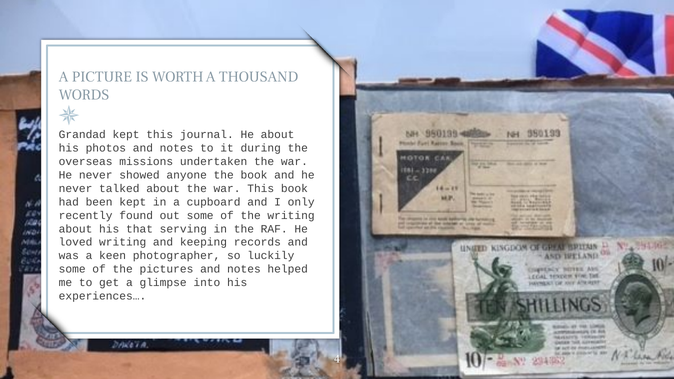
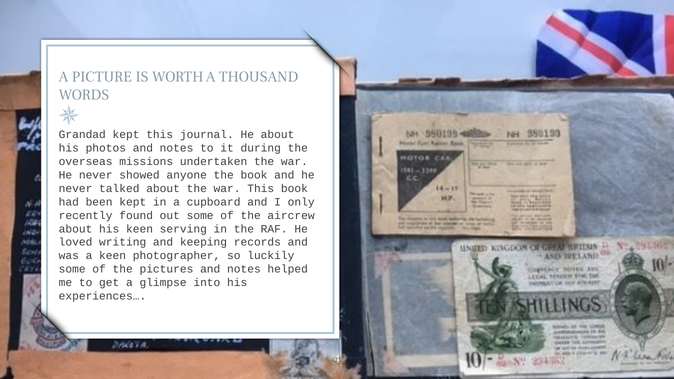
the writing: writing -> aircrew (291, 215)
his that: that -> keen (140, 229)
